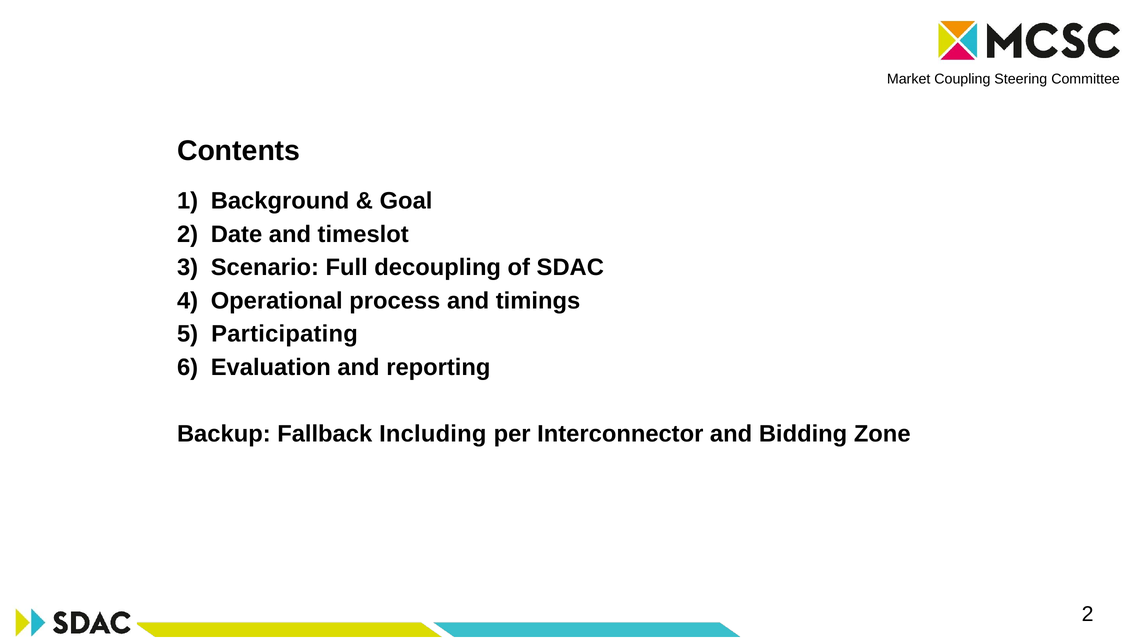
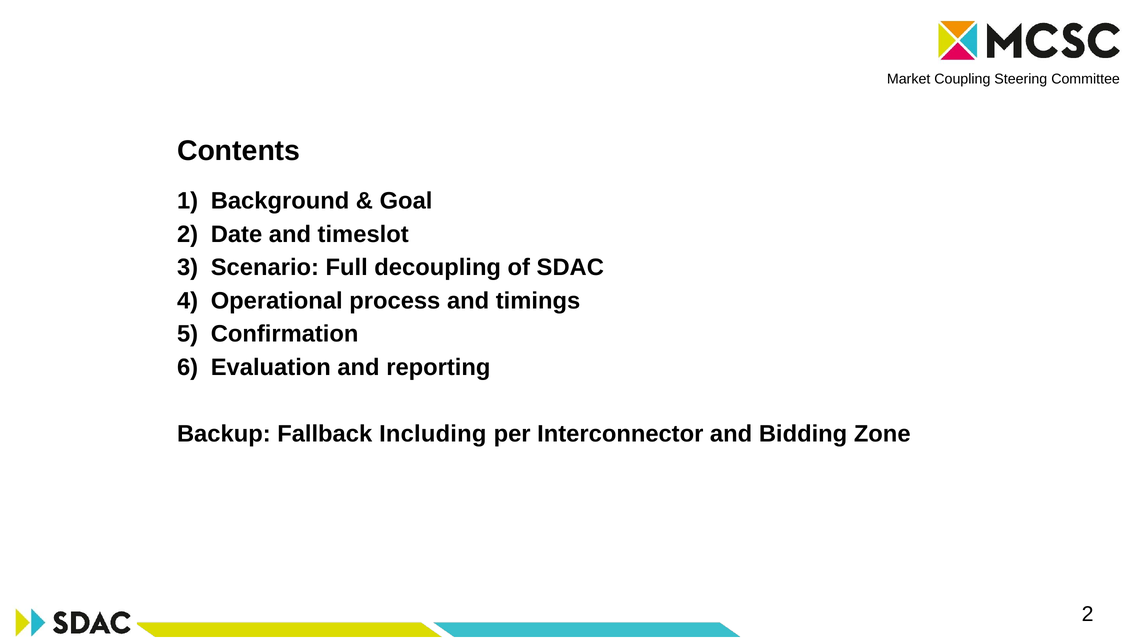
Participating: Participating -> Confirmation (285, 334)
